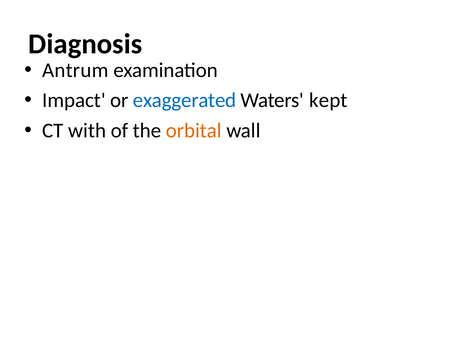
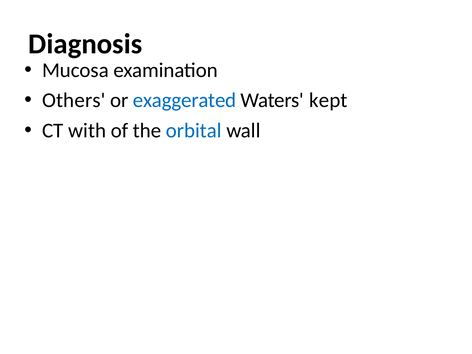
Antrum: Antrum -> Mucosa (75, 70)
Impact: Impact -> Others (74, 100)
orbital colour: orange -> blue (194, 131)
